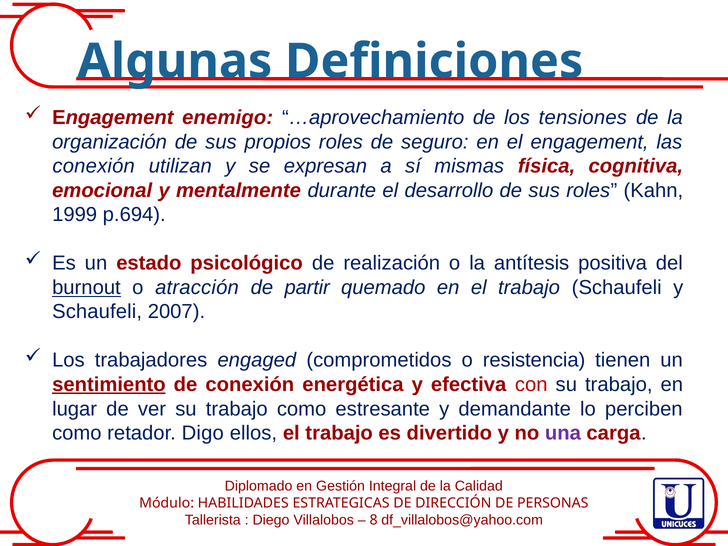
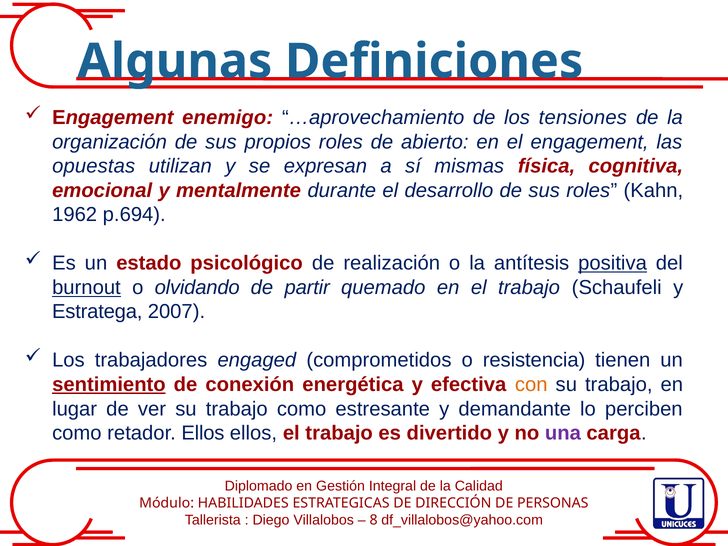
seguro: seguro -> abierto (435, 142)
conexión: conexión -> opuestas (94, 166)
1999: 1999 -> 1962 (75, 215)
positiva underline: none -> present (613, 263)
atracción: atracción -> olvidando (197, 288)
Schaufeli: Schaufeli -> Estratega (97, 312)
con colour: red -> orange (531, 385)
retador Digo: Digo -> Ellos (203, 433)
